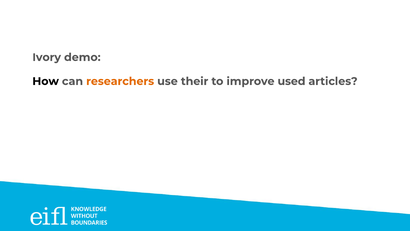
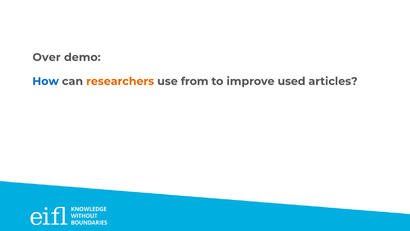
Ivory: Ivory -> Over (47, 57)
How colour: black -> blue (46, 81)
their: their -> from (195, 81)
